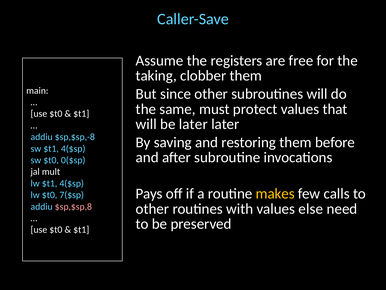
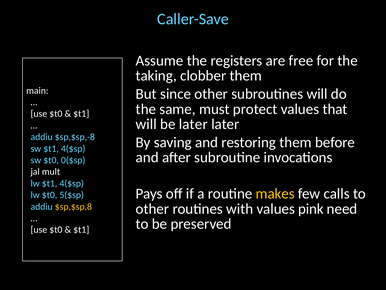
7($sp: 7($sp -> 5($sp (72, 195)
$sp,$sp,8 colour: pink -> yellow (73, 206)
else: else -> pink (311, 209)
